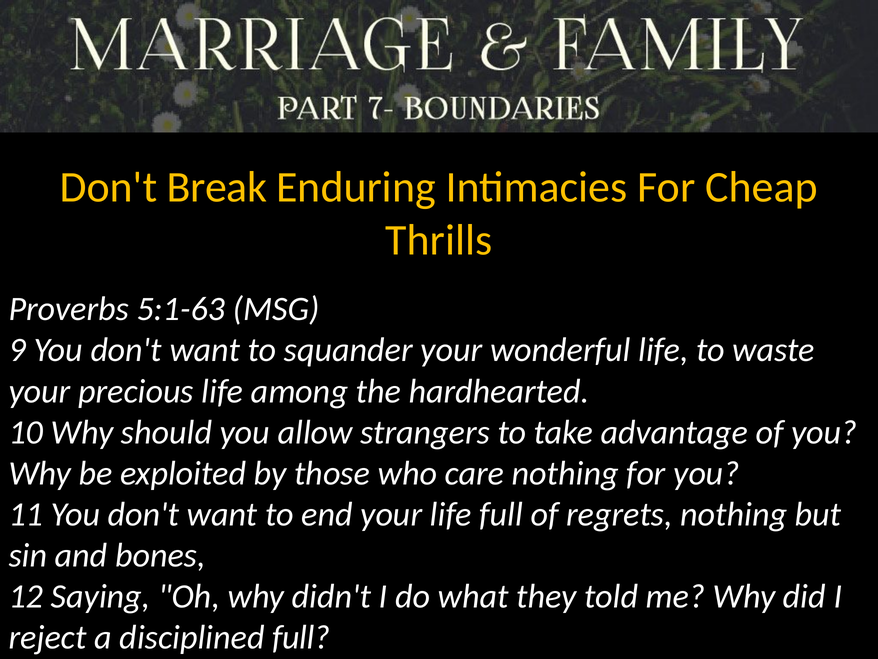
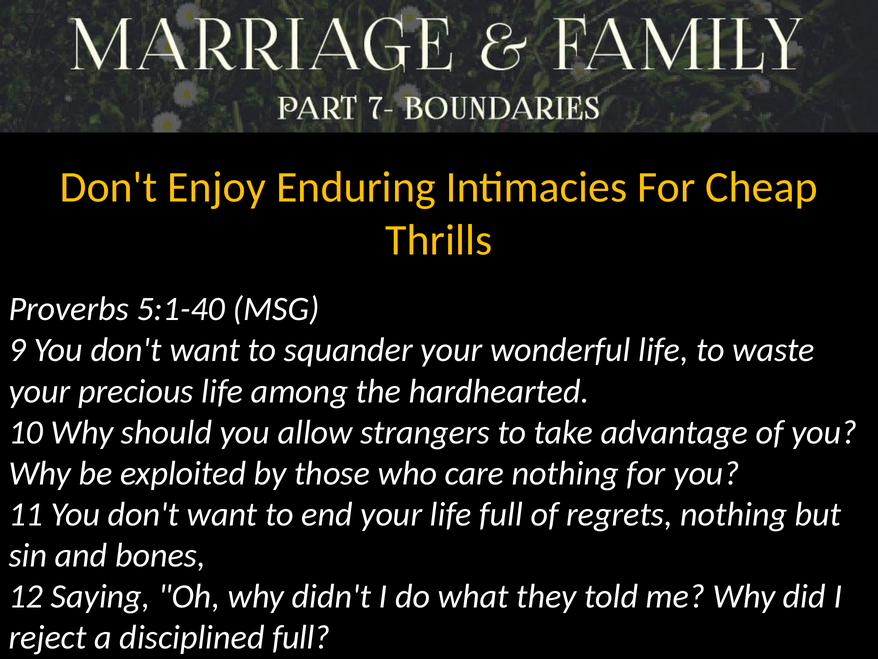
Break: Break -> Enjoy (217, 187)
5:1-63: 5:1-63 -> 5:1-40 (181, 309)
